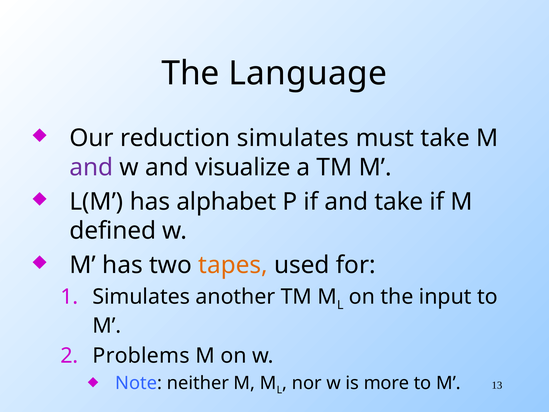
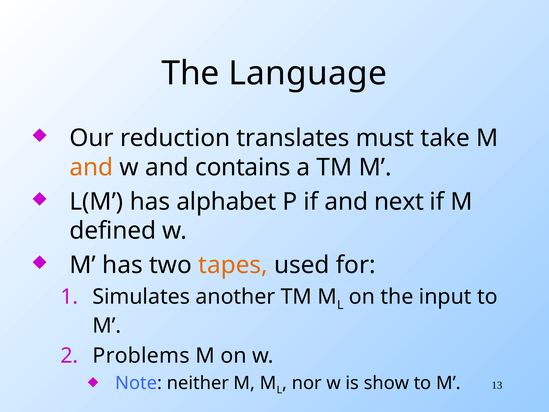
reduction simulates: simulates -> translates (293, 138)
and colour: purple -> orange (91, 167)
visualize: visualize -> contains (243, 167)
and take: take -> next (399, 201)
more: more -> show (386, 383)
